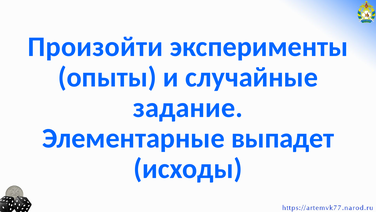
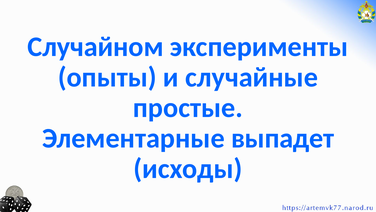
Произойти: Произойти -> Случайном (96, 47)
задание: задание -> простые (188, 108)
